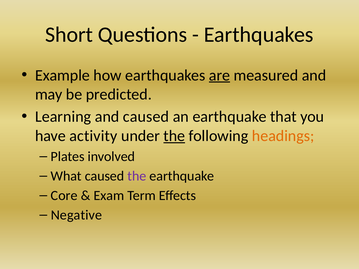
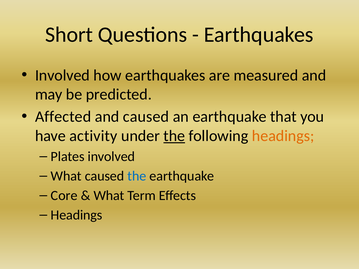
Example: Example -> Involved (62, 75)
are underline: present -> none (219, 75)
Learning: Learning -> Affected (63, 117)
the colour: purple -> blue (137, 176)
Exam: Exam -> What (109, 196)
Negative: Negative -> Headings (77, 215)
